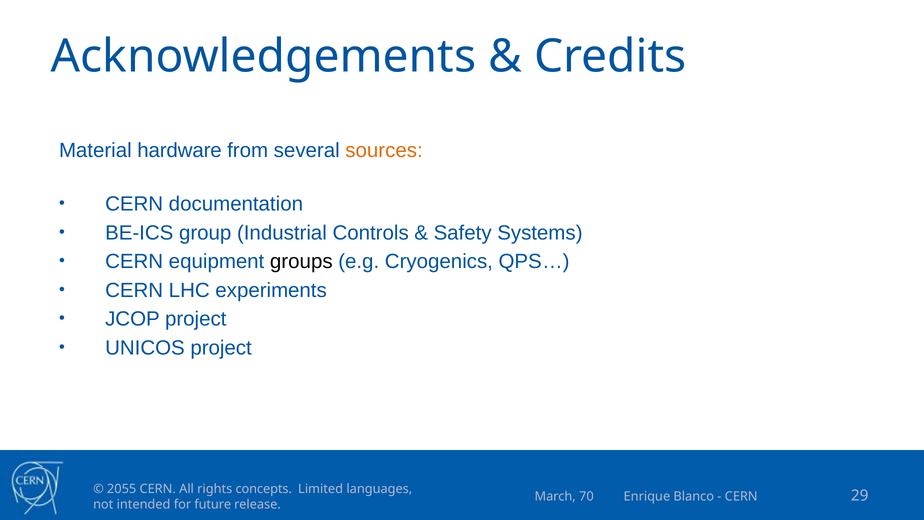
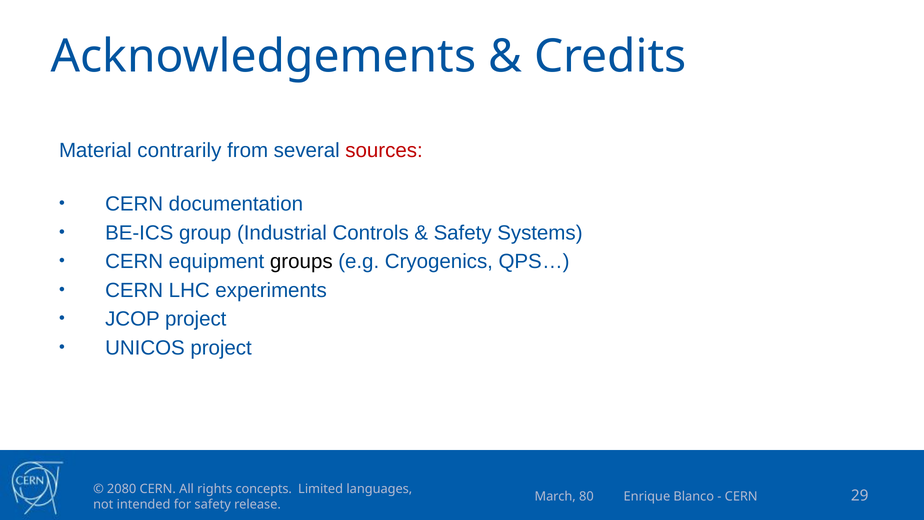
hardware: hardware -> contrarily (179, 151)
sources colour: orange -> red (384, 151)
2055: 2055 -> 2080 (122, 489)
70: 70 -> 80 (586, 496)
for future: future -> safety (213, 504)
